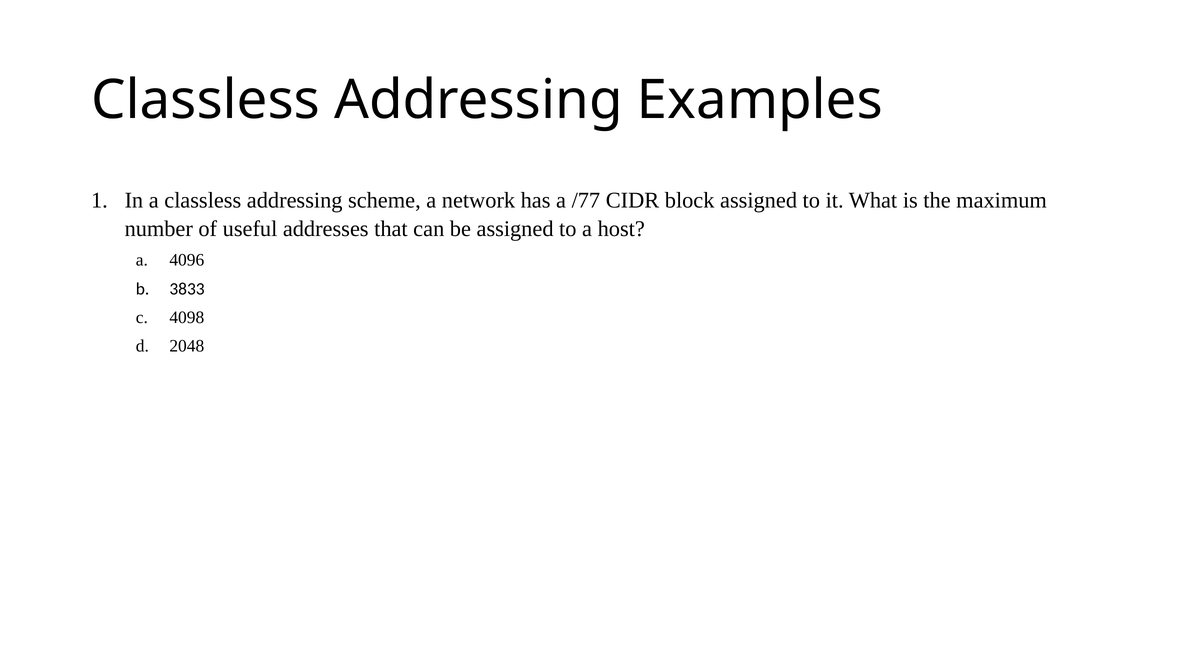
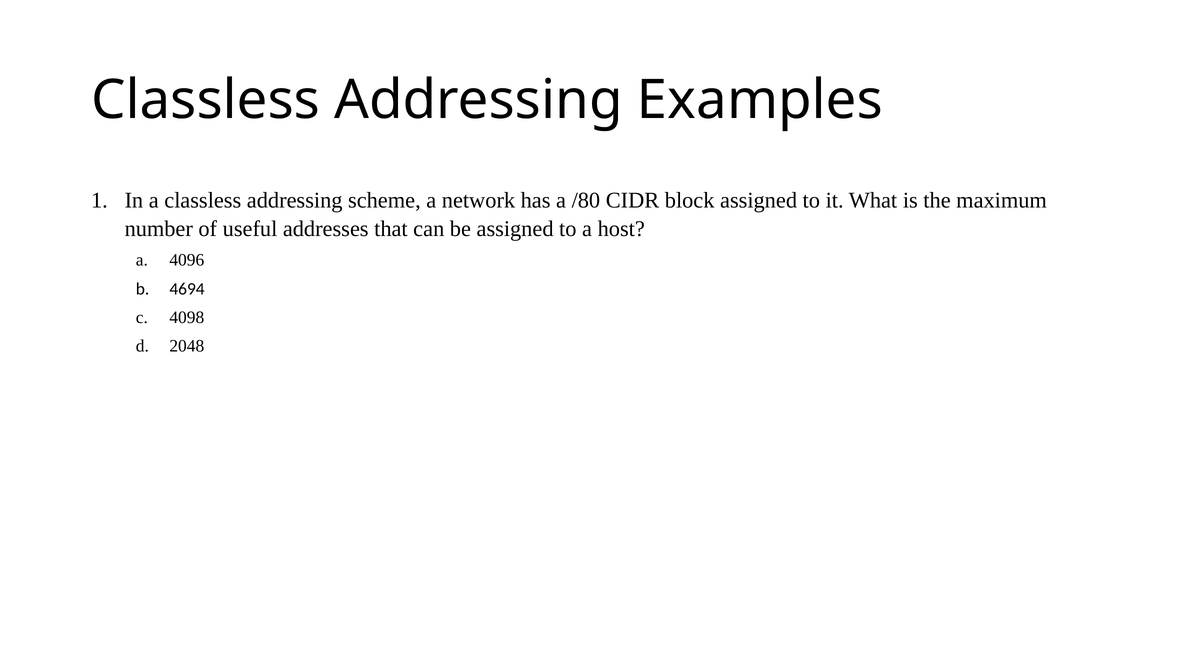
/77: /77 -> /80 (586, 200)
3833: 3833 -> 4694 (187, 289)
